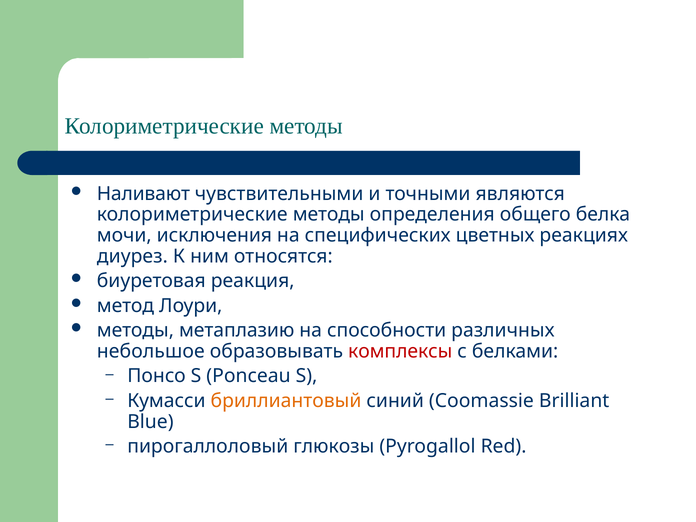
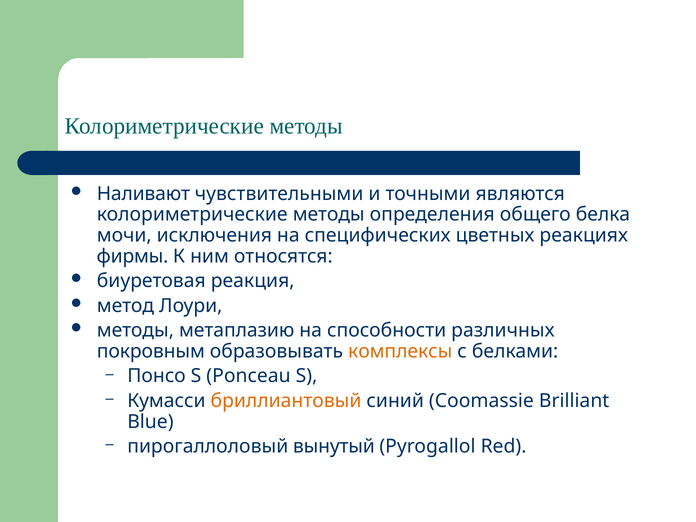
диурез: диурез -> фирмы (133, 256)
небольшое: небольшое -> покровным (151, 351)
комплексы colour: red -> orange (400, 351)
глюкозы: глюкозы -> вынутый (334, 446)
